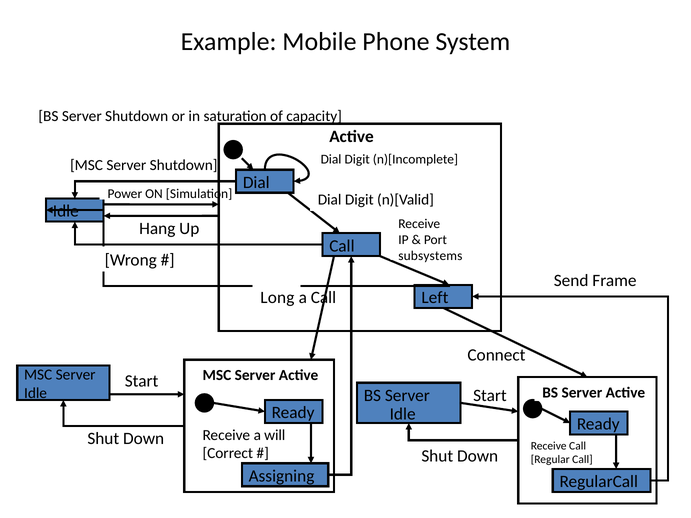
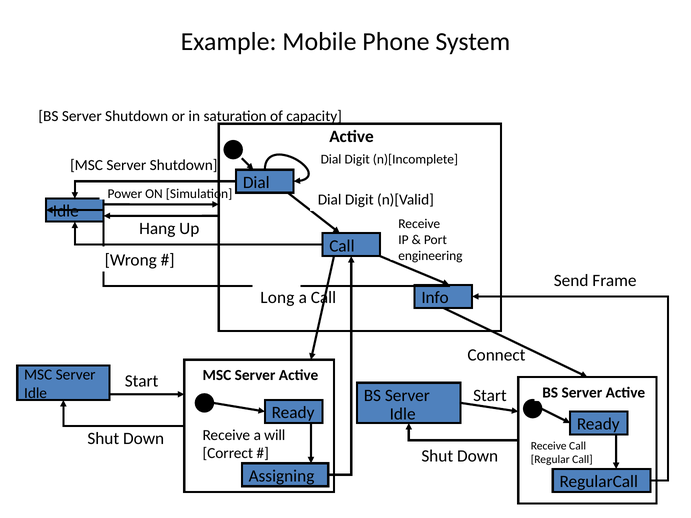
subsystems: subsystems -> engineering (430, 256)
Left: Left -> Info (435, 298)
